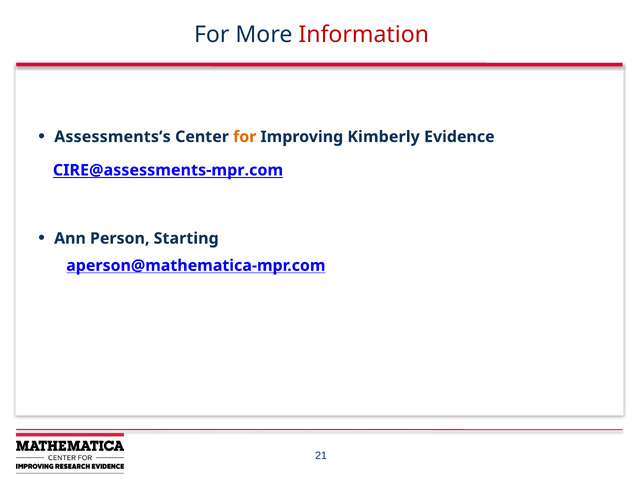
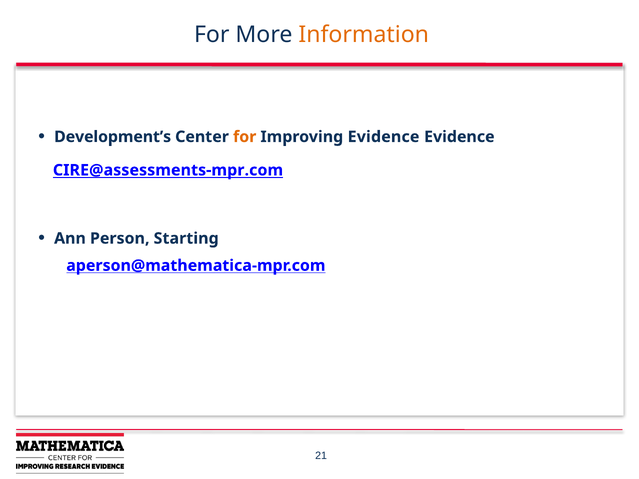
Information colour: red -> orange (364, 35)
Assessments’s: Assessments’s -> Development’s (113, 137)
Improving Kimberly: Kimberly -> Evidence (384, 137)
